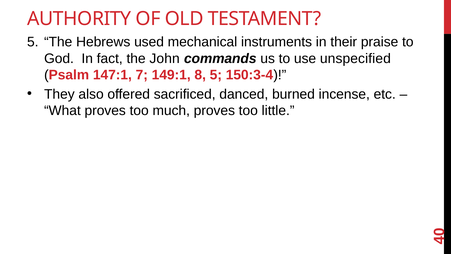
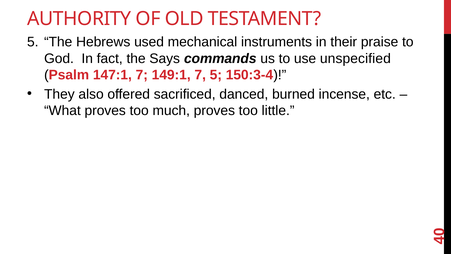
John: John -> Says (165, 58)
149:1 8: 8 -> 7 (200, 75)
